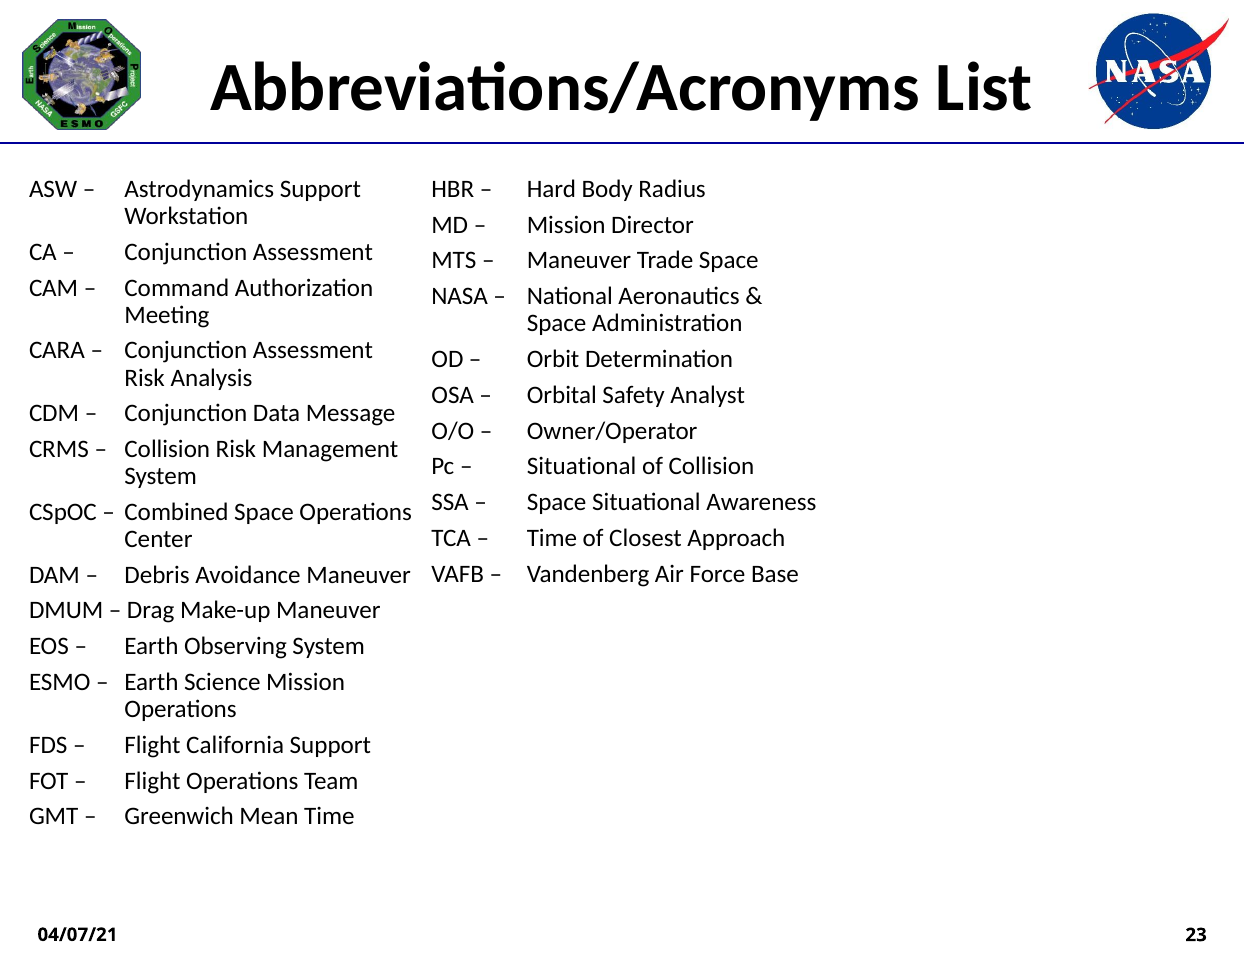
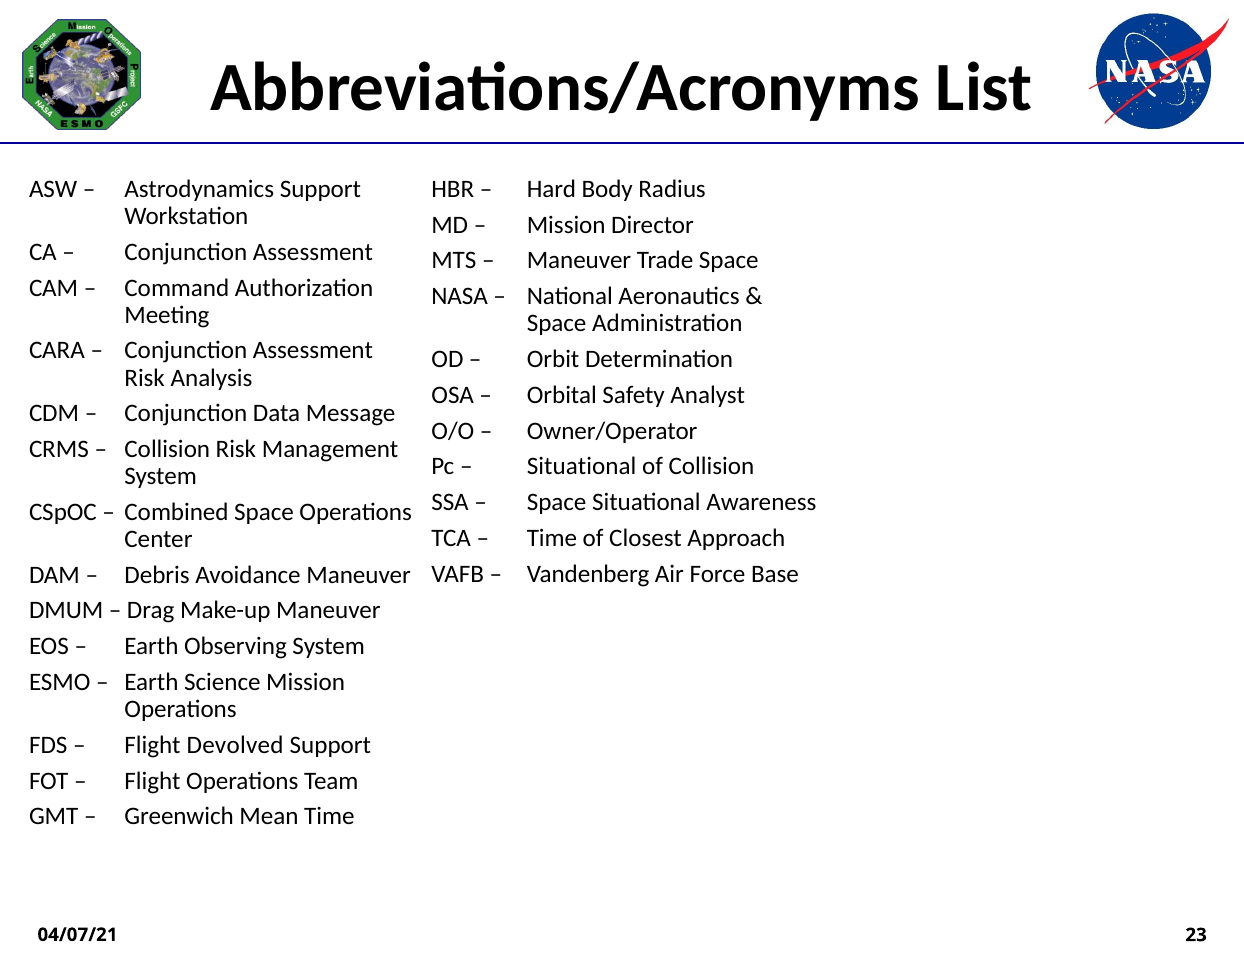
California: California -> Devolved (235, 745)
